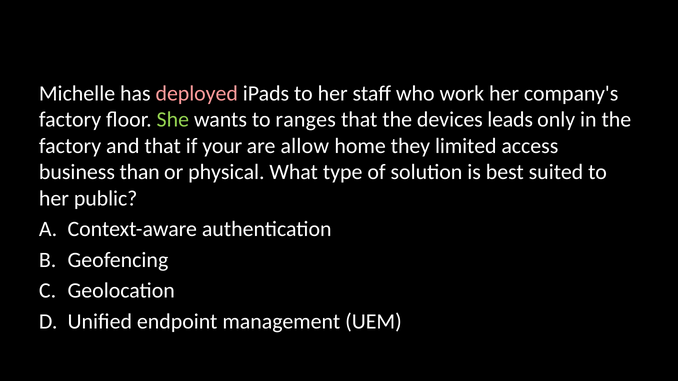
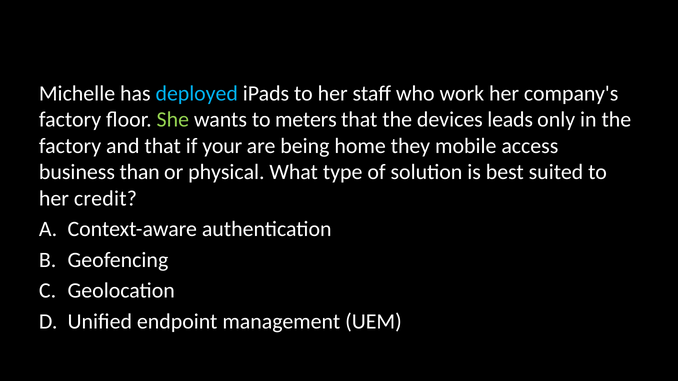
deployed colour: pink -> light blue (197, 93)
ranges: ranges -> meters (306, 120)
allow: allow -> being (305, 146)
limited: limited -> mobile (466, 146)
public: public -> credit (105, 199)
